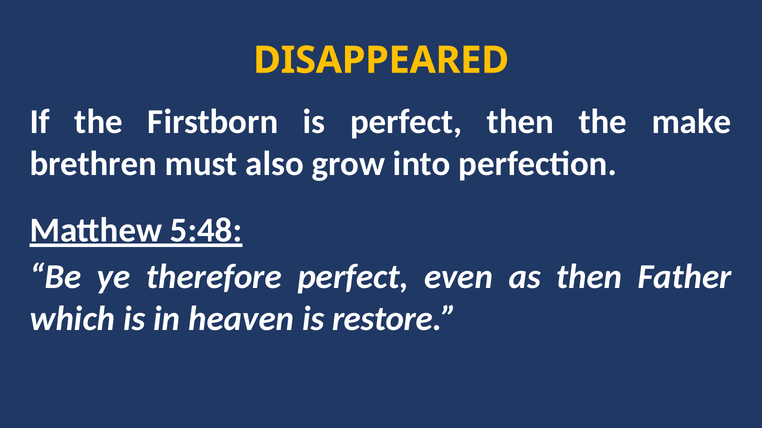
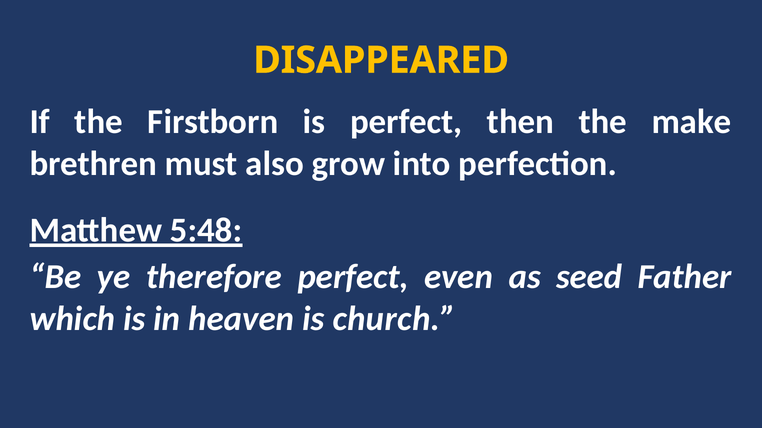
as then: then -> seed (589, 277)
restore: restore -> church (394, 319)
